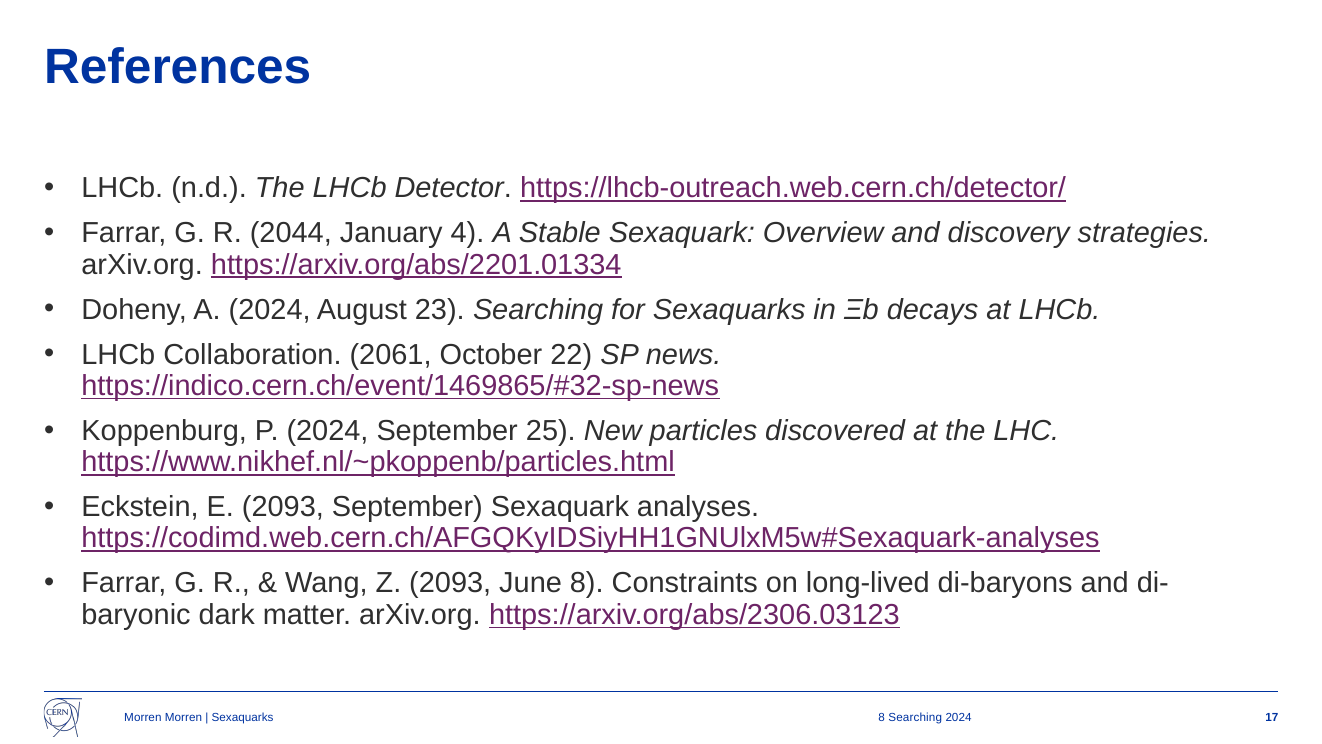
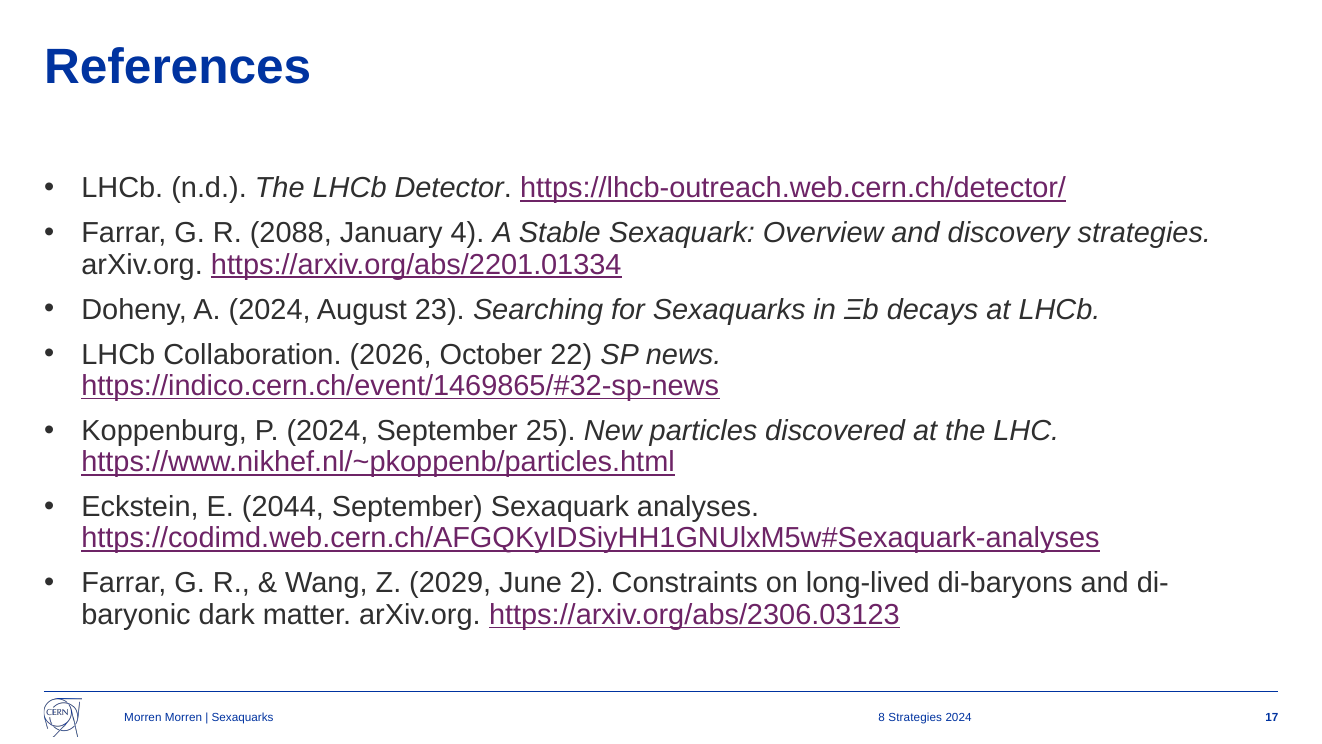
2044: 2044 -> 2088 (291, 233)
2061: 2061 -> 2026 (391, 354)
E 2093: 2093 -> 2044 (283, 507)
Z 2093: 2093 -> 2029 (450, 583)
June 8: 8 -> 2 (587, 583)
8 Searching: Searching -> Strategies (915, 717)
